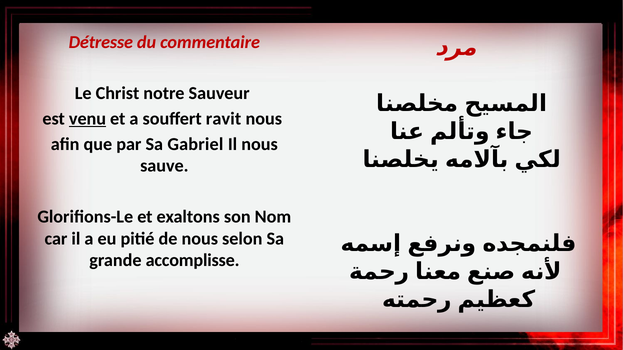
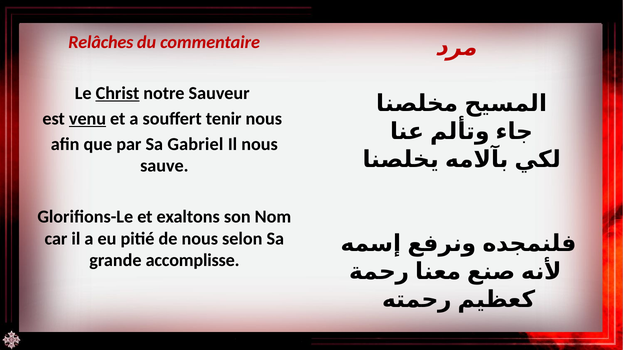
Détresse: Détresse -> Relâches (101, 43)
Christ underline: none -> present (118, 93)
ravit: ravit -> tenir (224, 119)
